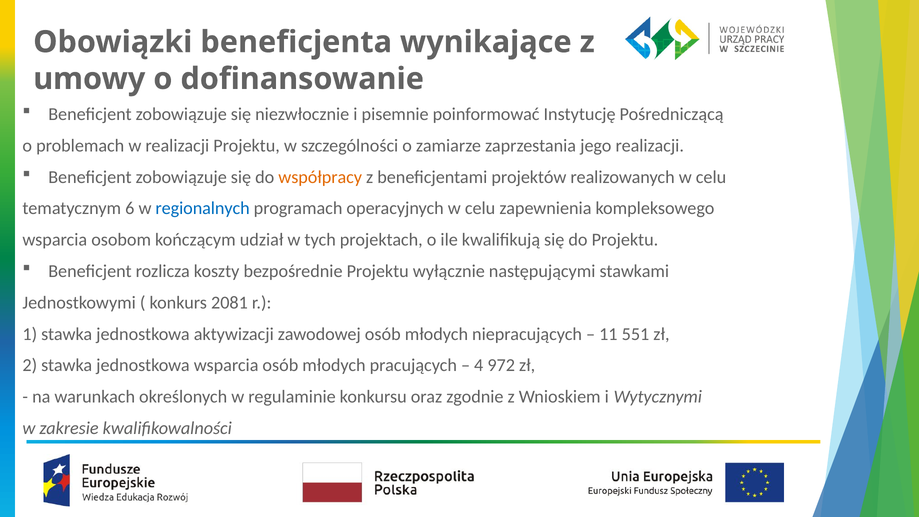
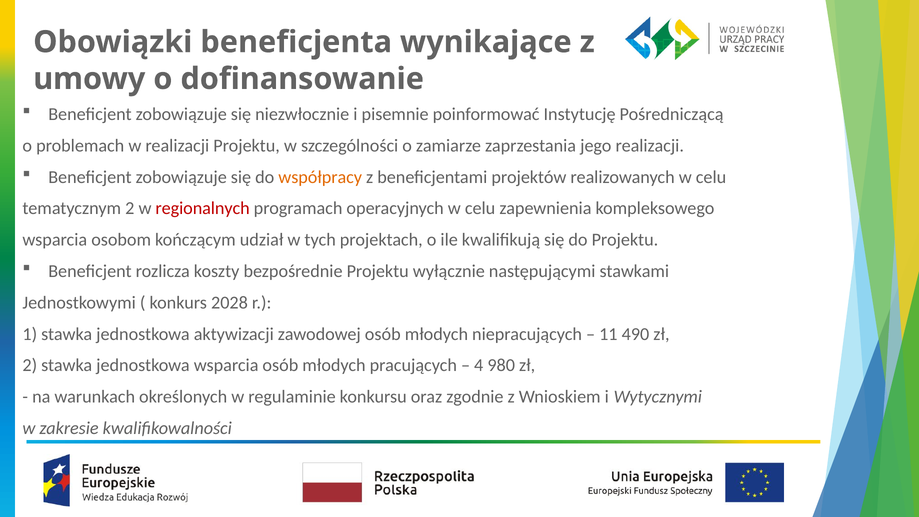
tematycznym 6: 6 -> 2 (130, 208)
regionalnych colour: blue -> red (203, 208)
2081: 2081 -> 2028 (229, 303)
551: 551 -> 490 (635, 334)
972: 972 -> 980 (501, 365)
